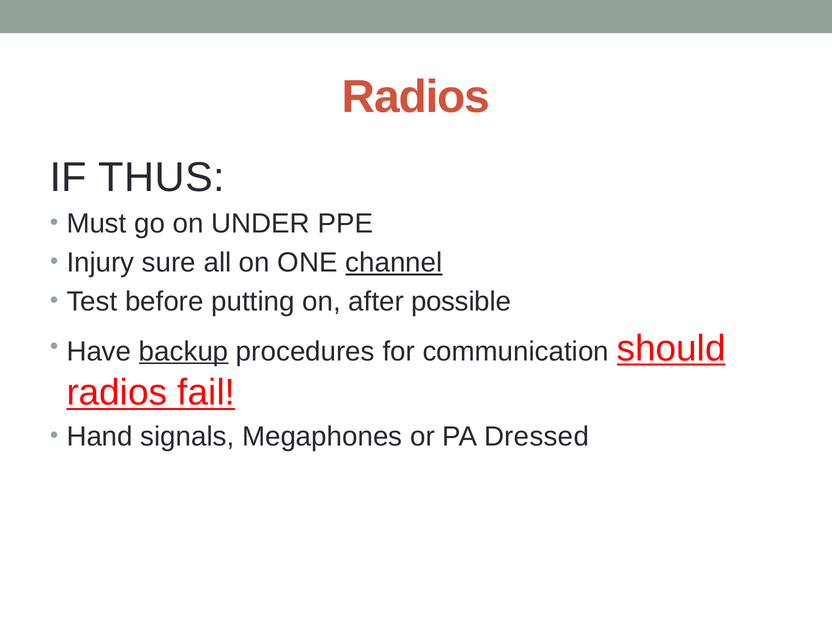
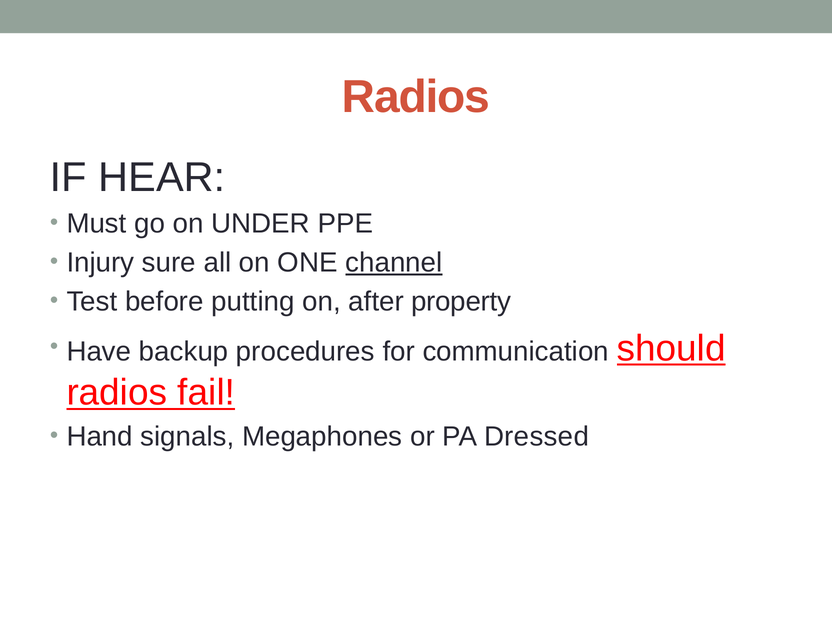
THUS: THUS -> HEAR (162, 178)
possible: possible -> property (461, 301)
backup underline: present -> none (184, 351)
